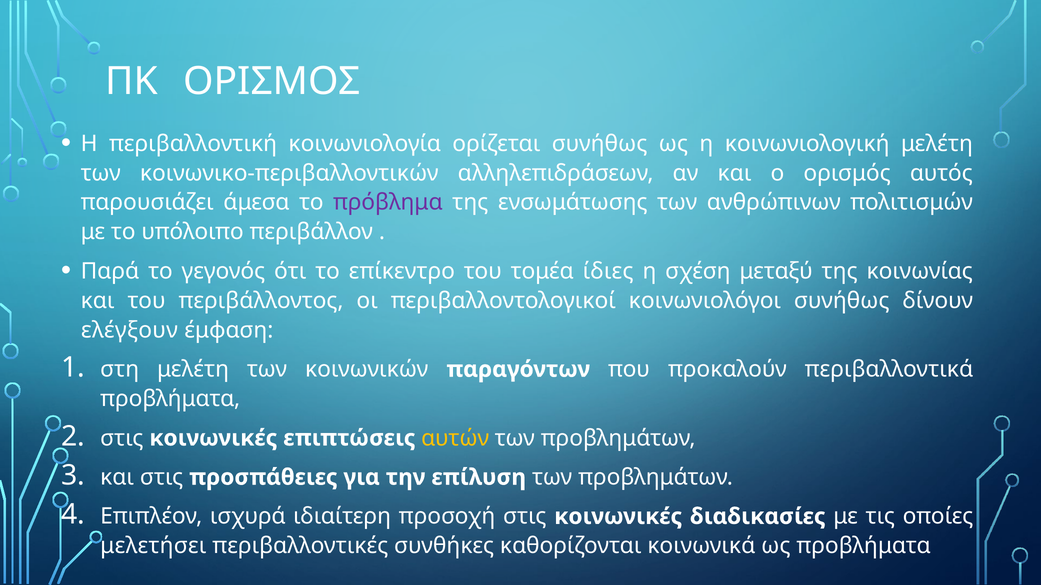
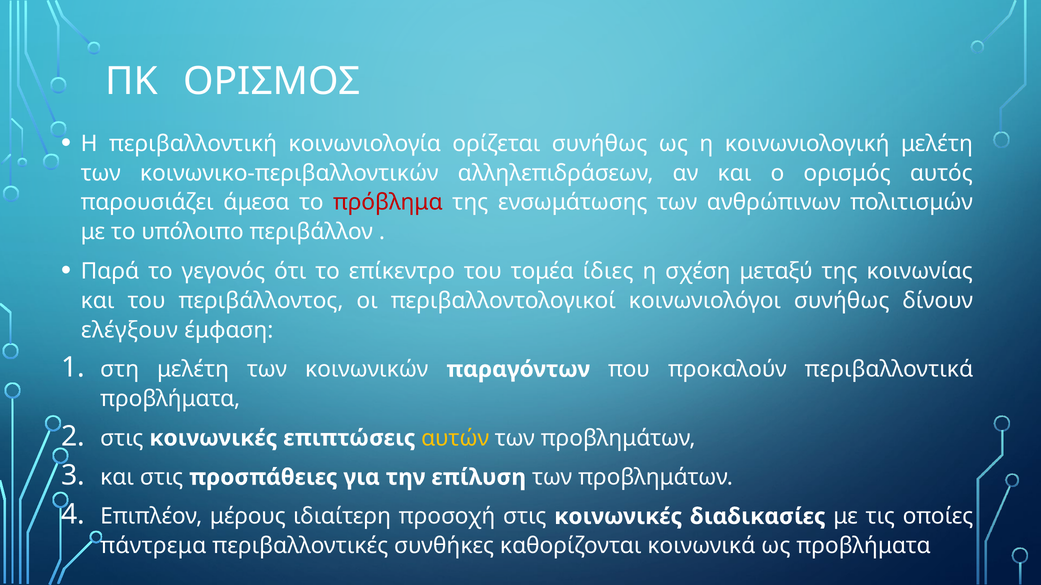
πρόβλημα colour: purple -> red (388, 203)
ισχυρά: ισχυρά -> μέρους (248, 517)
μελετήσει: μελετήσει -> πάντρεμα (153, 546)
